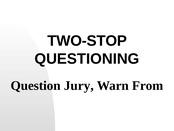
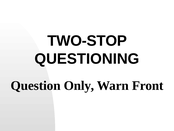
Jury: Jury -> Only (79, 85)
From: From -> Front (148, 85)
